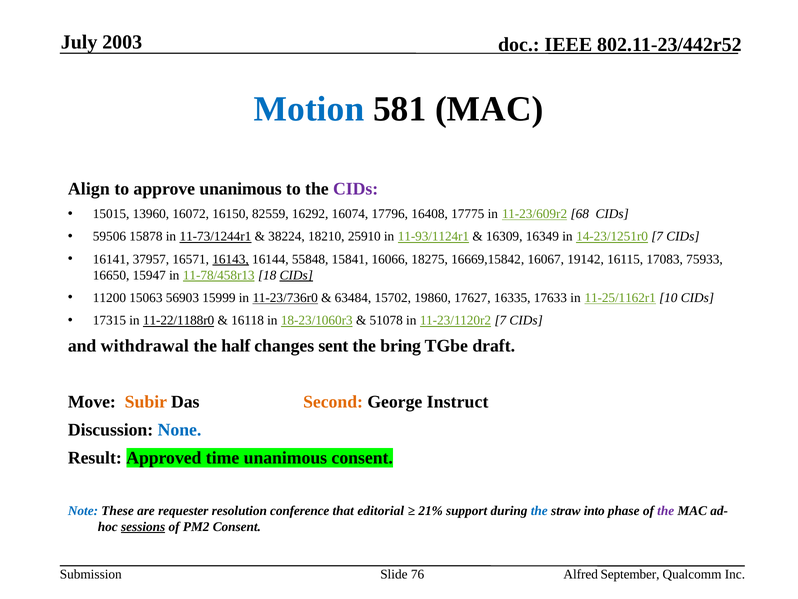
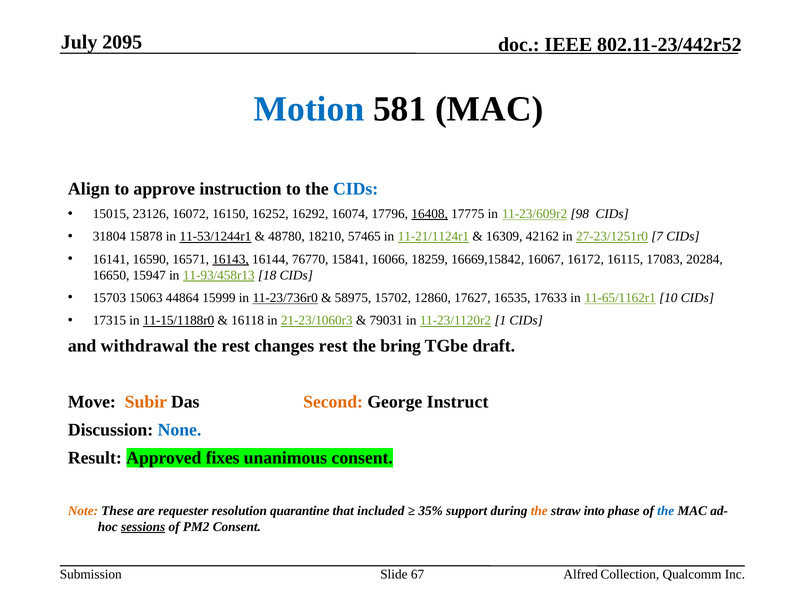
2003: 2003 -> 2095 (122, 42)
approve unanimous: unanimous -> instruction (241, 189)
CIDs colour: purple -> blue (356, 189)
13960: 13960 -> 23126 (151, 214)
82559: 82559 -> 16252 (270, 214)
16408 underline: none -> present (430, 214)
68: 68 -> 98 (580, 214)
59506: 59506 -> 31804 (109, 236)
11-73/1244r1: 11-73/1244r1 -> 11-53/1244r1 (215, 236)
38224: 38224 -> 48780 (286, 236)
25910: 25910 -> 57465 (364, 236)
11-93/1124r1: 11-93/1124r1 -> 11-21/1124r1 (433, 236)
16349: 16349 -> 42162 (542, 236)
14-23/1251r0: 14-23/1251r0 -> 27-23/1251r0 (612, 236)
37957: 37957 -> 16590 (151, 259)
55848: 55848 -> 76770 (310, 259)
18275: 18275 -> 18259 (430, 259)
19142: 19142 -> 16172 (586, 259)
75933: 75933 -> 20284 (705, 259)
11-78/458r13: 11-78/458r13 -> 11-93/458r13 (219, 275)
CIDs underline: present -> none (296, 275)
11200: 11200 -> 15703 (109, 298)
56903: 56903 -> 44864 (182, 298)
63484: 63484 -> 58975 (353, 298)
19860: 19860 -> 12860 (433, 298)
16335: 16335 -> 16535 (512, 298)
11-25/1162r1: 11-25/1162r1 -> 11-65/1162r1 (620, 298)
11-22/1188r0: 11-22/1188r0 -> 11-15/1188r0 (179, 320)
18-23/1060r3: 18-23/1060r3 -> 21-23/1060r3 (317, 320)
51078: 51078 -> 79031 (386, 320)
11-23/1120r2 7: 7 -> 1 (500, 320)
the half: half -> rest (236, 346)
changes sent: sent -> rest (333, 346)
time: time -> fixes (223, 457)
Note colour: blue -> orange (83, 510)
conference: conference -> quarantine (300, 510)
editorial: editorial -> included (381, 510)
21%: 21% -> 35% (431, 510)
the colour: blue -> orange (539, 510)
the colour: purple -> blue (666, 510)
76: 76 -> 67 (418, 574)
September: September -> Collection (630, 574)
